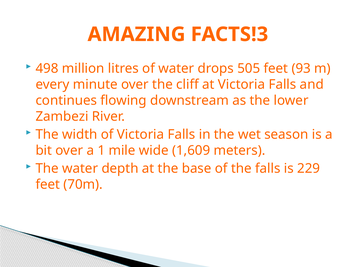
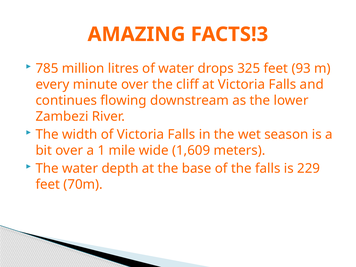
498: 498 -> 785 (47, 68)
505: 505 -> 325 (249, 68)
